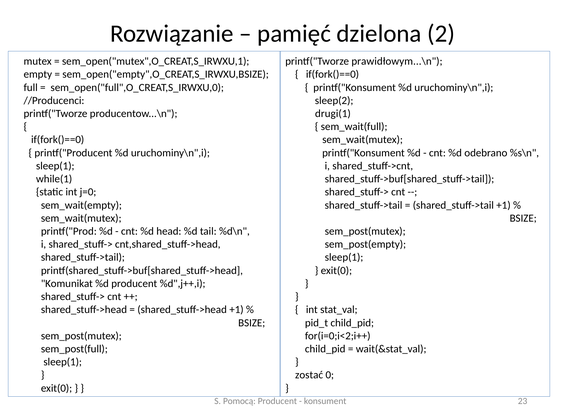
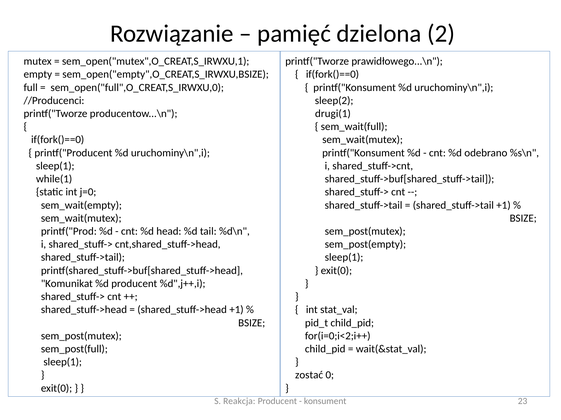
prawidłowym...\n: prawidłowym...\n -> prawidłowego...\n (397, 61)
Pomocą: Pomocą -> Reakcja (239, 402)
